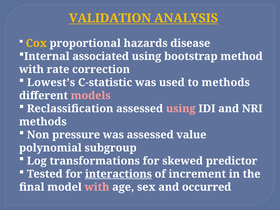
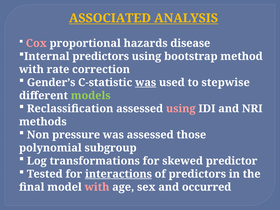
VALIDATION: VALIDATION -> ASSOCIATED (110, 18)
Cox colour: yellow -> pink (36, 43)
Internal associated: associated -> predictors (101, 56)
Lowest’s: Lowest’s -> Gender’s (51, 82)
was underline: none -> present (146, 82)
to methods: methods -> stepwise (226, 82)
models colour: pink -> light green (91, 96)
value: value -> those (191, 135)
of increment: increment -> predictors (197, 174)
